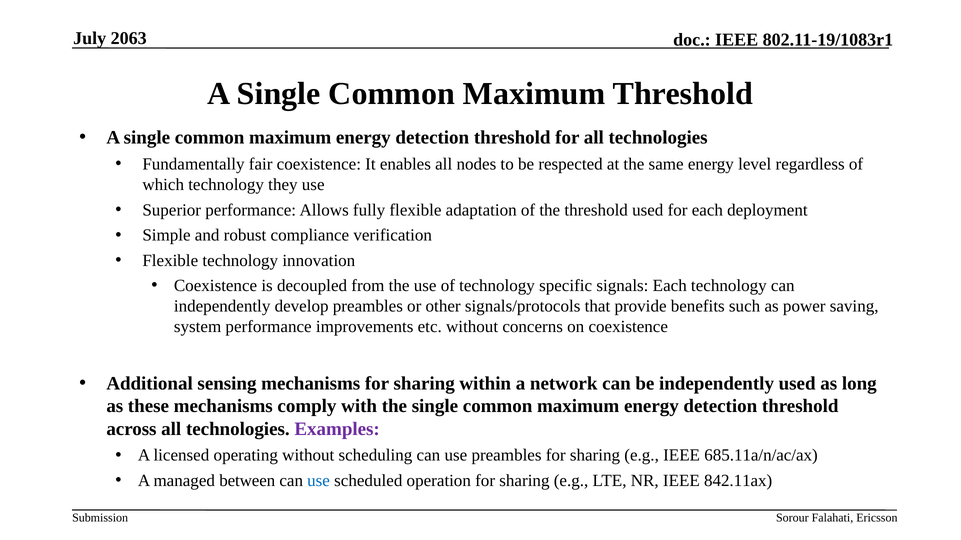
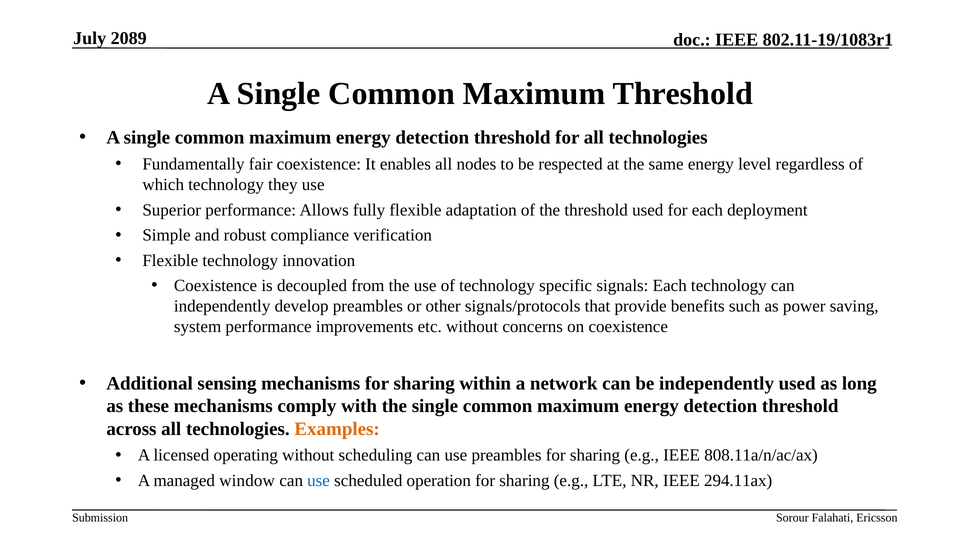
2063: 2063 -> 2089 (129, 38)
Examples colour: purple -> orange (337, 429)
685.11a/n/ac/ax: 685.11a/n/ac/ax -> 808.11a/n/ac/ax (761, 456)
between: between -> window (247, 481)
842.11ax: 842.11ax -> 294.11ax (738, 481)
